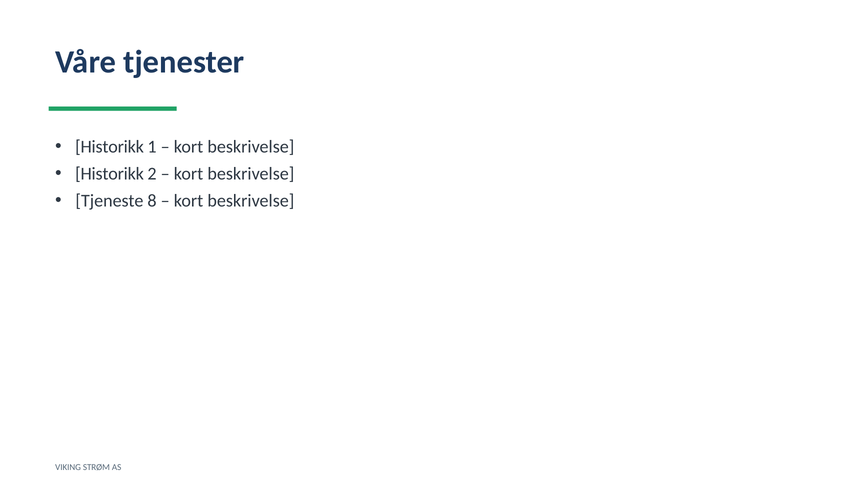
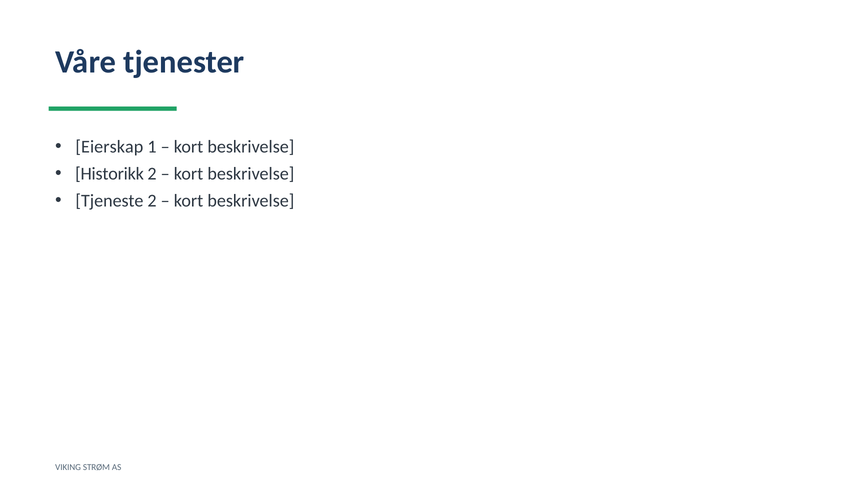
Historikk: Historikk -> Eierskap (109, 147)
Tjeneste 8: 8 -> 2 (152, 201)
